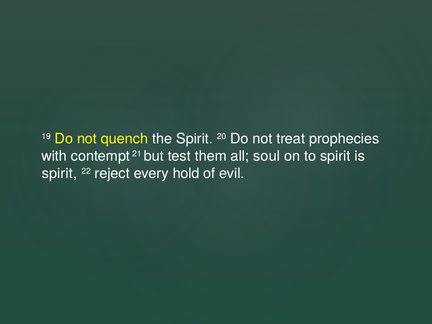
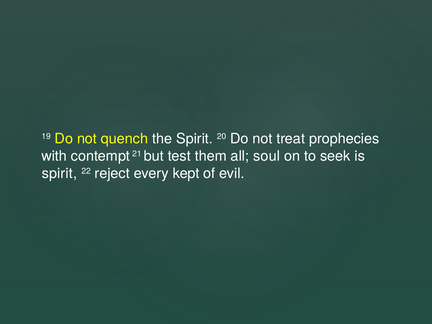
to spirit: spirit -> seek (335, 156)
hold: hold -> kept (186, 173)
